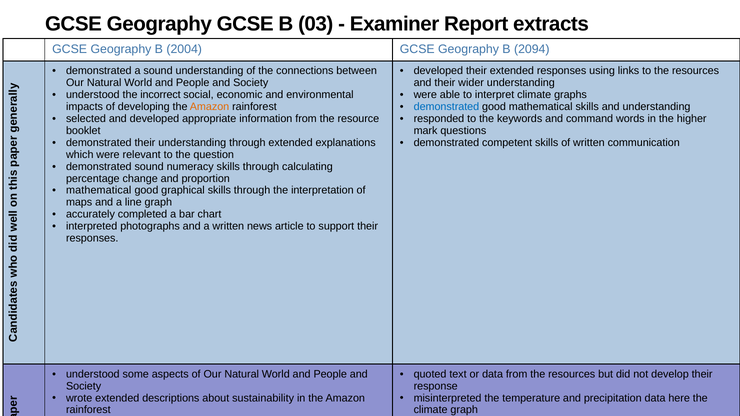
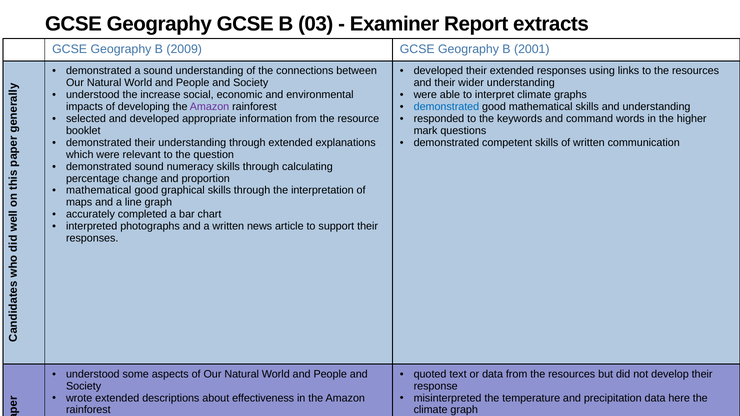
2004: 2004 -> 2009 (184, 49)
2094: 2094 -> 2001 (532, 49)
incorrect: incorrect -> increase (160, 95)
Amazon colour: orange -> purple (210, 107)
sustainability: sustainability -> effectiveness (263, 398)
